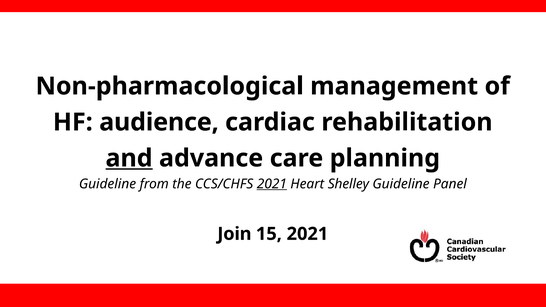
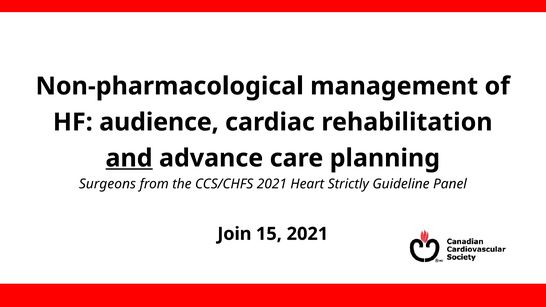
Guideline: Guideline -> Surgeons (107, 184)
2021 underline: present -> none (272, 184)
Shelley: Shelley -> Strictly (348, 184)
